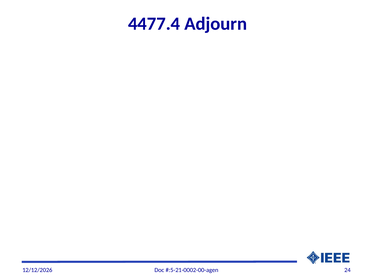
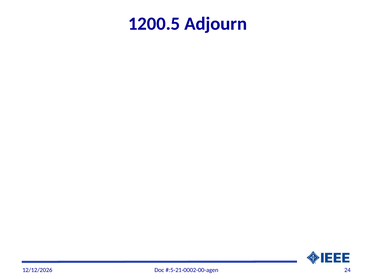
4477.4: 4477.4 -> 1200.5 (154, 24)
